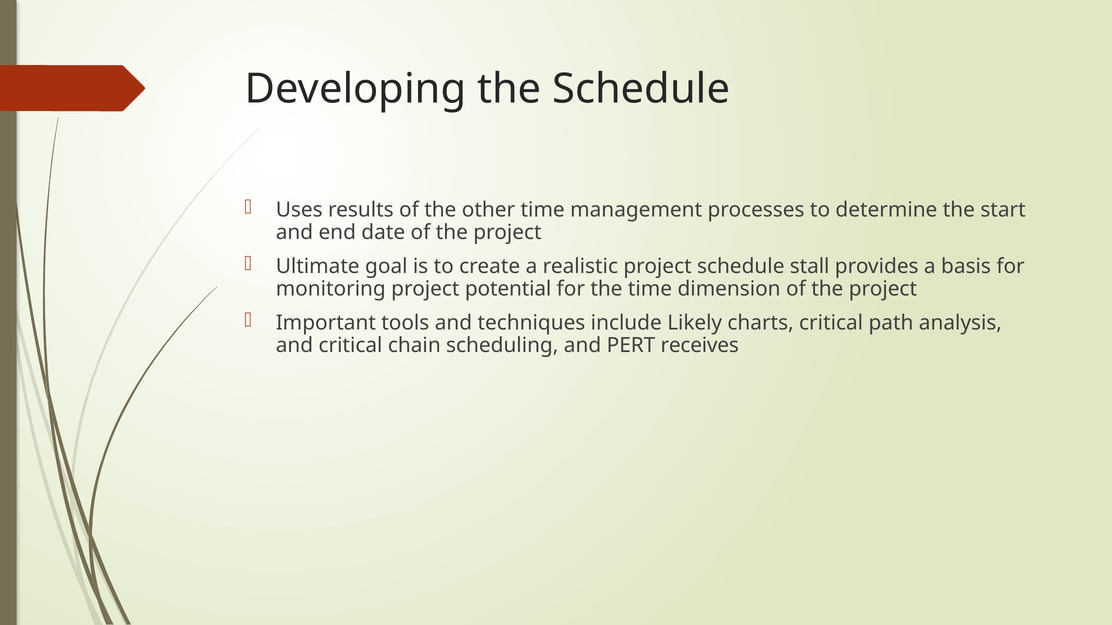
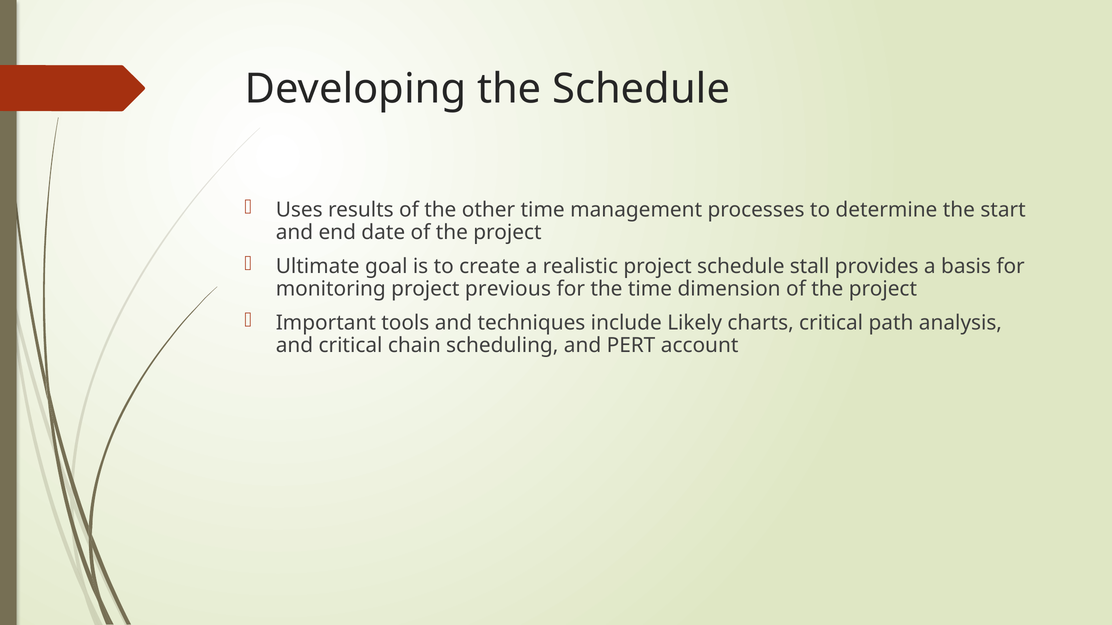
potential: potential -> previous (508, 289)
receives: receives -> account (700, 346)
